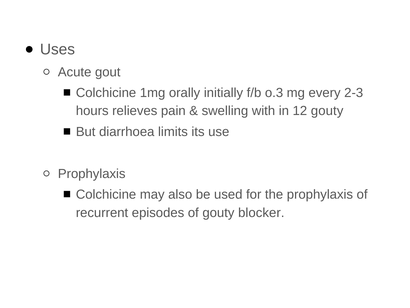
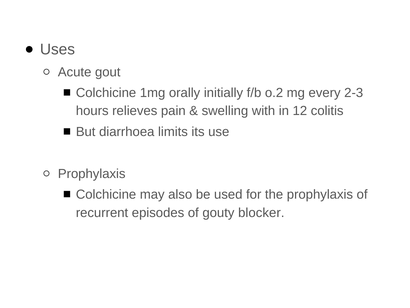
o.3: o.3 -> o.2 (274, 93)
12 gouty: gouty -> colitis (327, 111)
